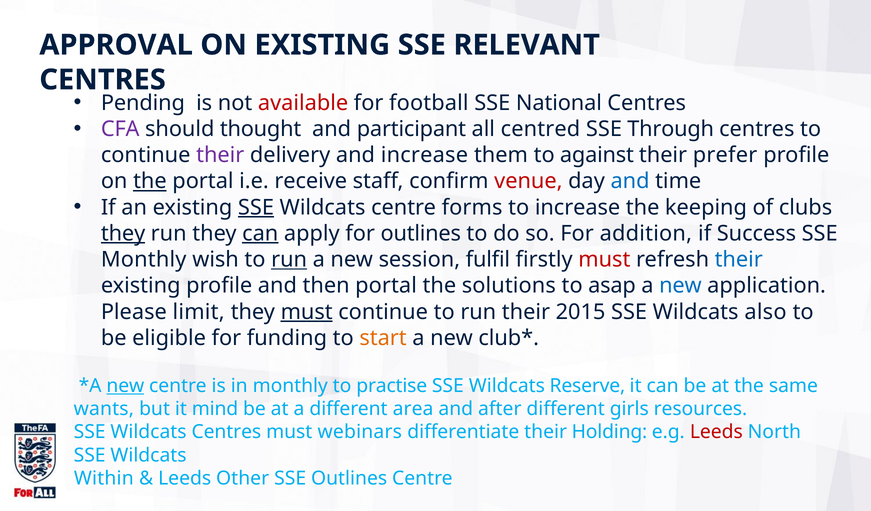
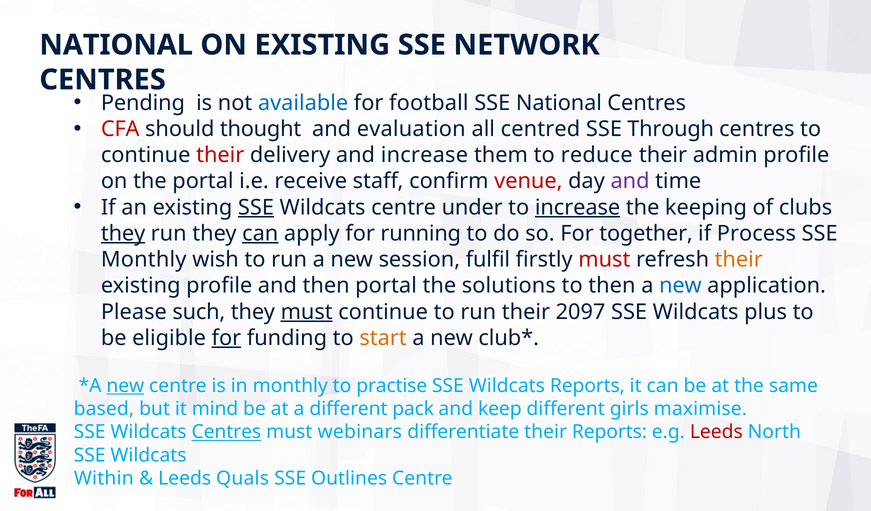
APPROVAL: APPROVAL -> NATIONAL (116, 45)
RELEVANT: RELEVANT -> NETWORK (527, 45)
available colour: red -> blue (303, 103)
CFA colour: purple -> red (120, 129)
participant: participant -> evaluation (411, 129)
their colour: purple -> red (220, 155)
against: against -> reduce (597, 155)
prefer: prefer -> admin (725, 155)
the underline: present -> none (150, 181)
and colour: blue -> purple (630, 181)
forms: forms -> under (472, 208)
increase underline: none -> present (578, 208)
for outlines: outlines -> running (421, 234)
addition: addition -> together (646, 234)
Success: Success -> Process (756, 234)
run underline: present -> none (289, 260)
their colour: blue -> orange (739, 260)
to asap: asap -> then (612, 286)
limit: limit -> such (199, 312)
2015: 2015 -> 2097 (581, 312)
also: also -> plus (766, 312)
for underline: none -> present (226, 338)
Wildcats Reserve: Reserve -> Reports (587, 386)
wants: wants -> based (104, 409)
area: area -> pack (413, 409)
after: after -> keep (500, 409)
resources: resources -> maximise (700, 409)
Centres underline: none -> present (226, 432)
their Holding: Holding -> Reports (609, 432)
Other: Other -> Quals (243, 479)
